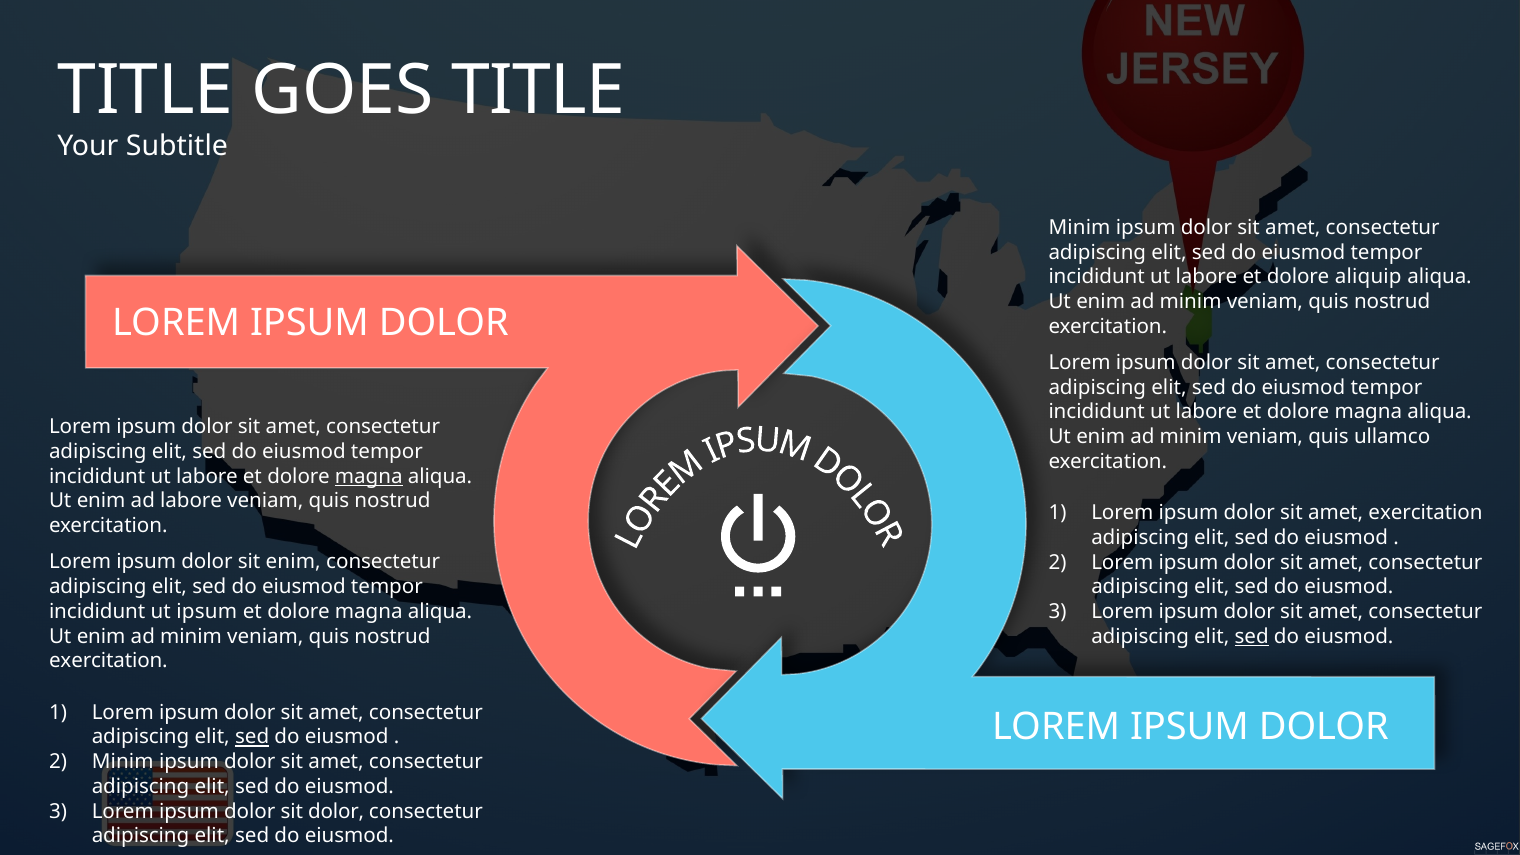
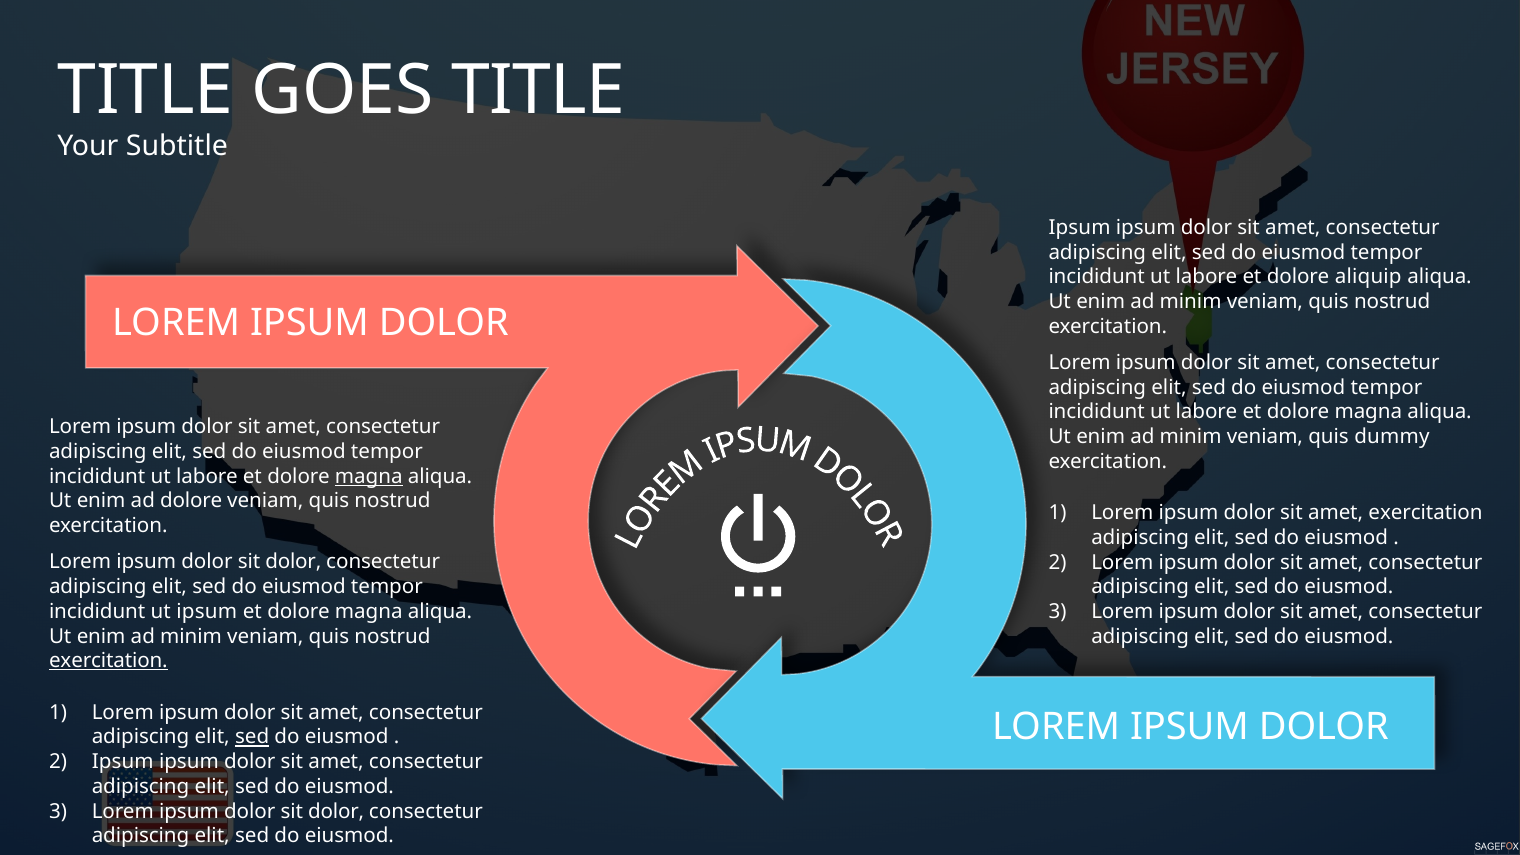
Minim: Minim -> Ipsum (1080, 227)
ullamco: ullamco -> dummy (1392, 437)
ad labore: labore -> dolore (191, 501)
enim: enim -> dolor (293, 562)
sed underline: present -> none (1252, 636)
exercitation underline: none -> present (108, 661)
Minim: Minim -> Ipsum (123, 762)
